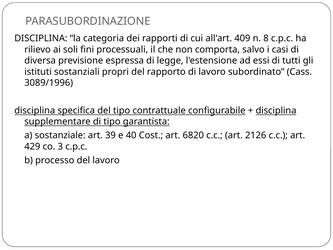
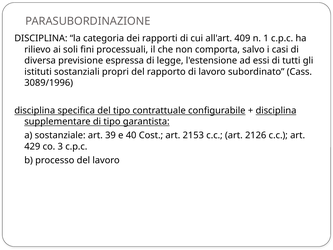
8: 8 -> 1 (266, 38)
6820: 6820 -> 2153 (193, 135)
